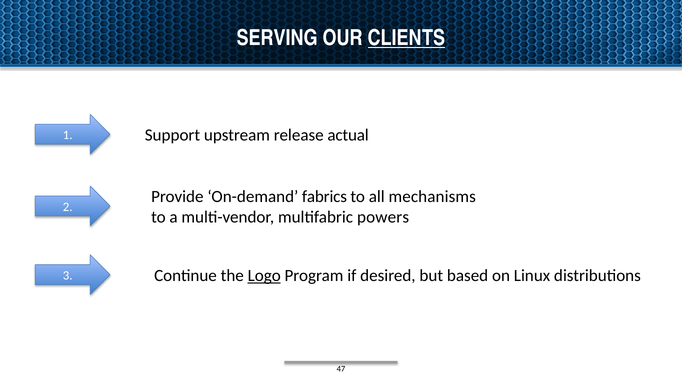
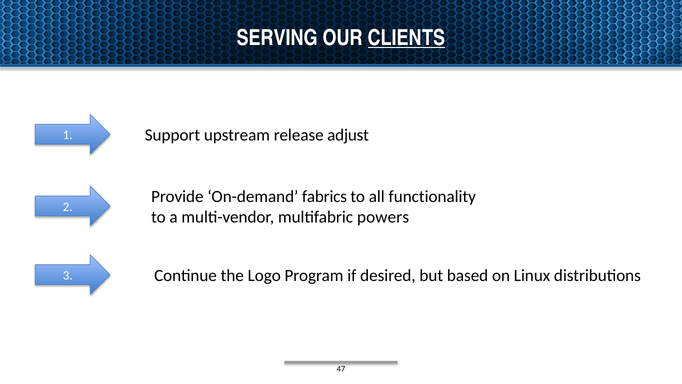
actual: actual -> adjust (348, 135)
mechanisms: mechanisms -> functionality (432, 196)
Logo underline: present -> none (264, 275)
